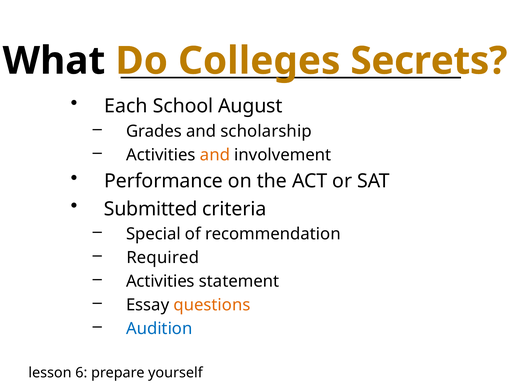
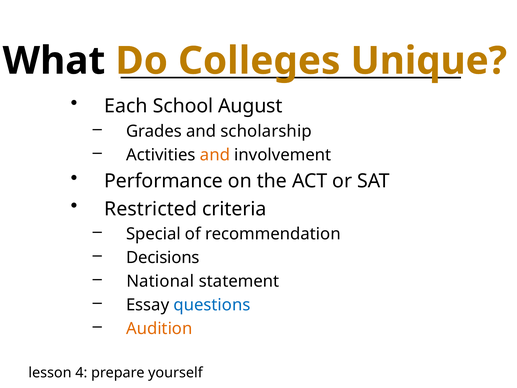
Secrets: Secrets -> Unique (429, 61)
Submitted: Submitted -> Restricted (151, 209)
Required: Required -> Decisions (163, 258)
Activities: Activities -> National (160, 281)
questions colour: orange -> blue (212, 305)
Audition colour: blue -> orange (159, 329)
6: 6 -> 4 (81, 373)
